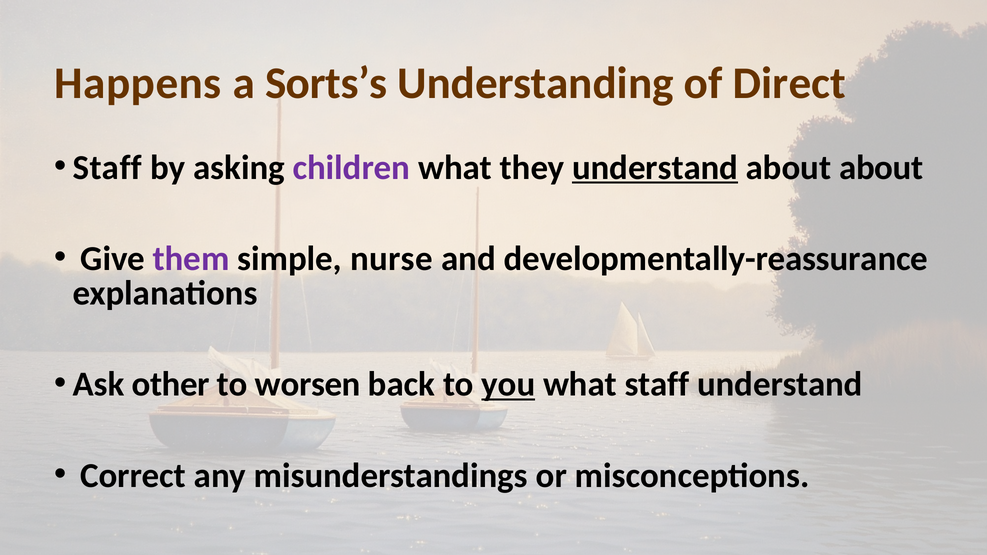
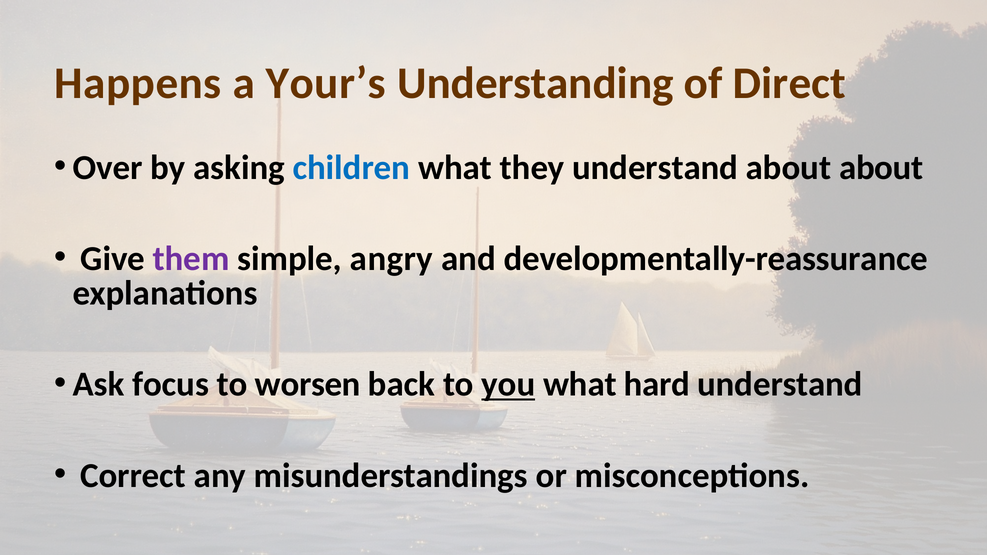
Sorts’s: Sorts’s -> Your’s (326, 83)
Staff: Staff -> Over (108, 168)
children colour: purple -> blue (351, 168)
understand underline: present -> none (655, 168)
nurse: nurse -> angry (391, 259)
other: other -> focus (171, 385)
what staff: staff -> hard (657, 385)
